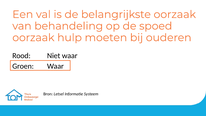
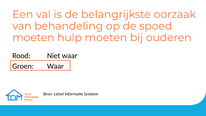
oorzaak: oorzaak -> moeten (33, 38)
